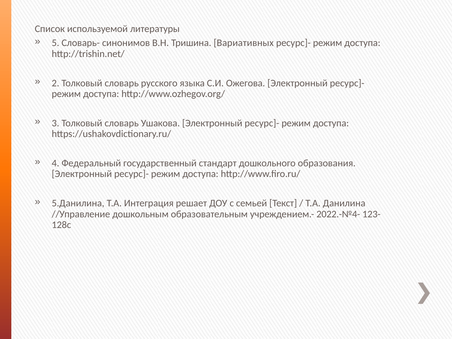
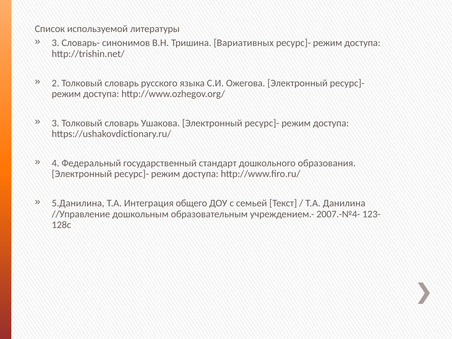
5: 5 -> 3 (56, 43)
решает: решает -> общего (191, 203)
2022.-№4-: 2022.-№4- -> 2007.-№4- (338, 214)
